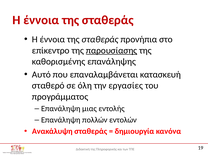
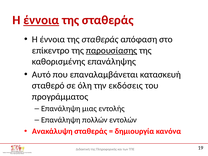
έννοια underline: none -> present (41, 20)
προνήπια: προνήπια -> απόφαση (139, 39)
εργασίες: εργασίες -> εκδόσεις (126, 86)
